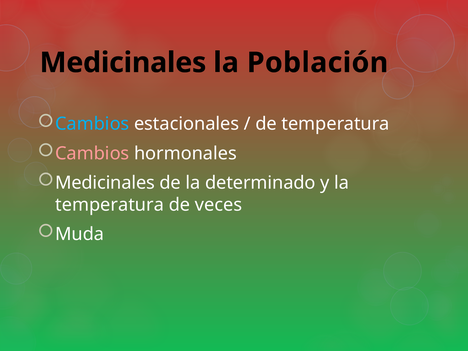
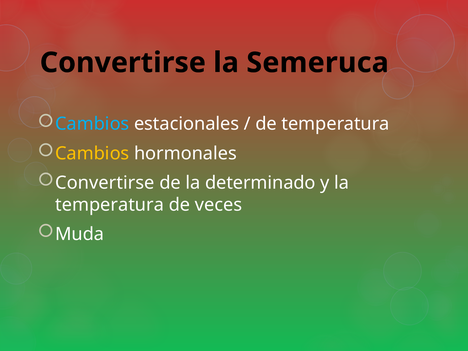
Medicinales: Medicinales -> Convertirse (123, 63)
Población: Población -> Semeruca (318, 63)
Cambios colour: pink -> yellow (92, 153)
Medicinales: Medicinales -> Convertirse (105, 183)
